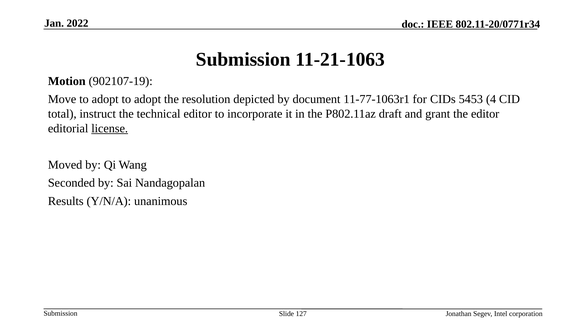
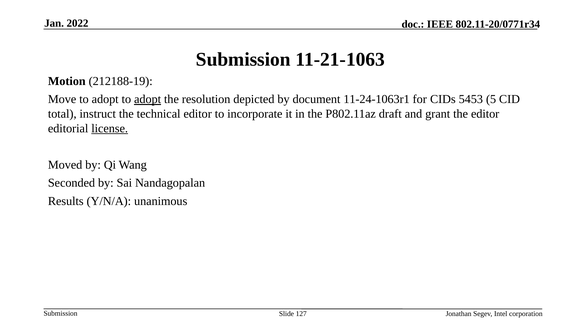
902107-19: 902107-19 -> 212188-19 (121, 81)
adopt underline: none -> present (148, 99)
11-77-1063r1: 11-77-1063r1 -> 11-24-1063r1 (377, 99)
4: 4 -> 5 (491, 99)
